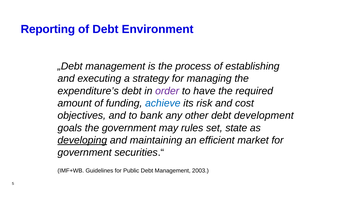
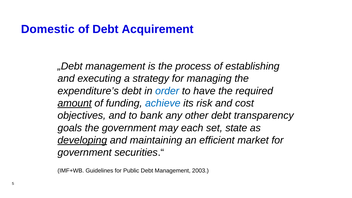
Reporting: Reporting -> Domestic (48, 29)
Environment: Environment -> Acquirement (158, 29)
order colour: purple -> blue (167, 91)
amount underline: none -> present (75, 103)
development: development -> transparency (264, 116)
rules: rules -> each (192, 128)
